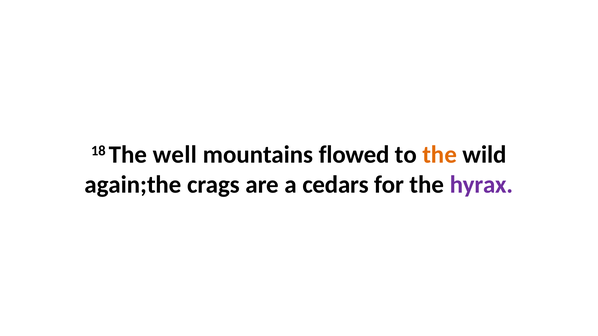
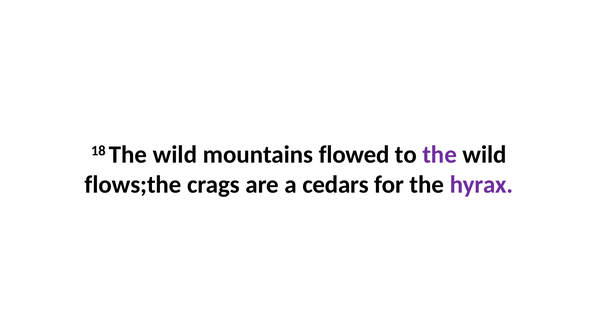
18 The well: well -> wild (175, 155)
the colour: orange -> purple (440, 155)
again;the: again;the -> flows;the (133, 185)
